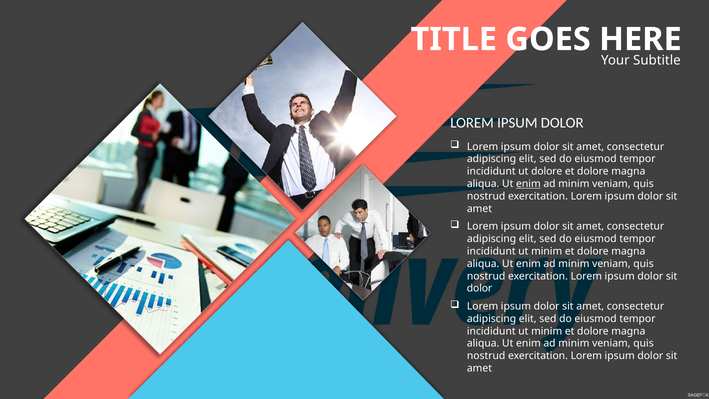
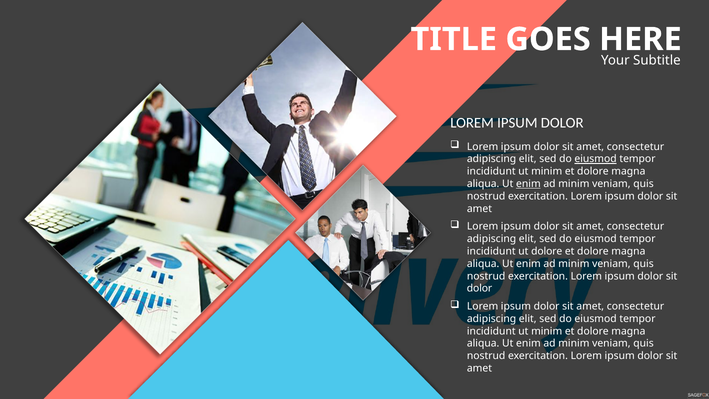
eiusmod underline: none -> present (596, 159)
dolore: dolore -> minim (547, 171)
minim: minim -> dolore (547, 251)
